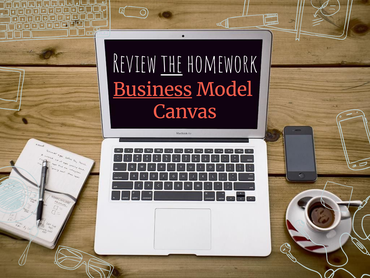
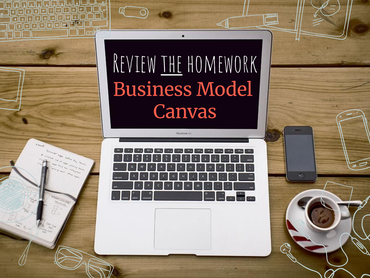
Business underline: present -> none (153, 90)
